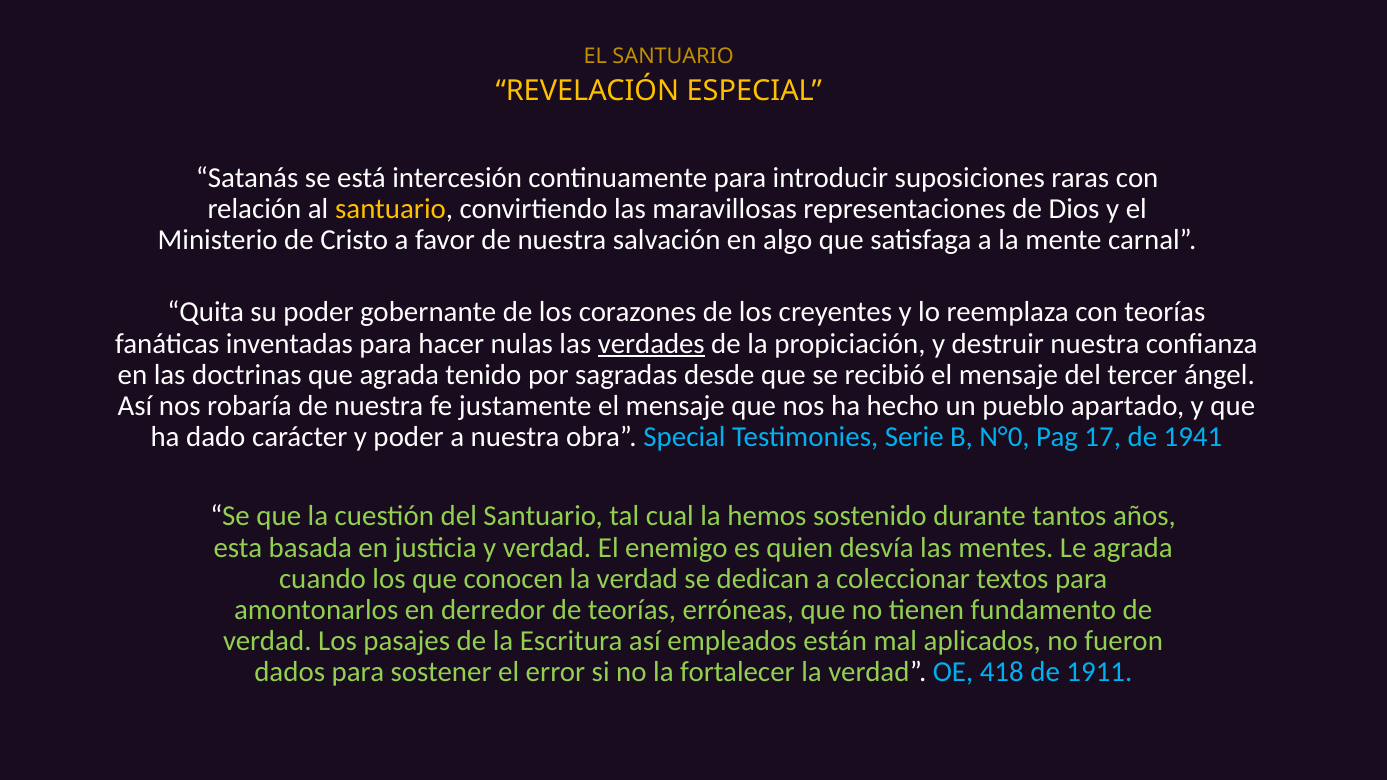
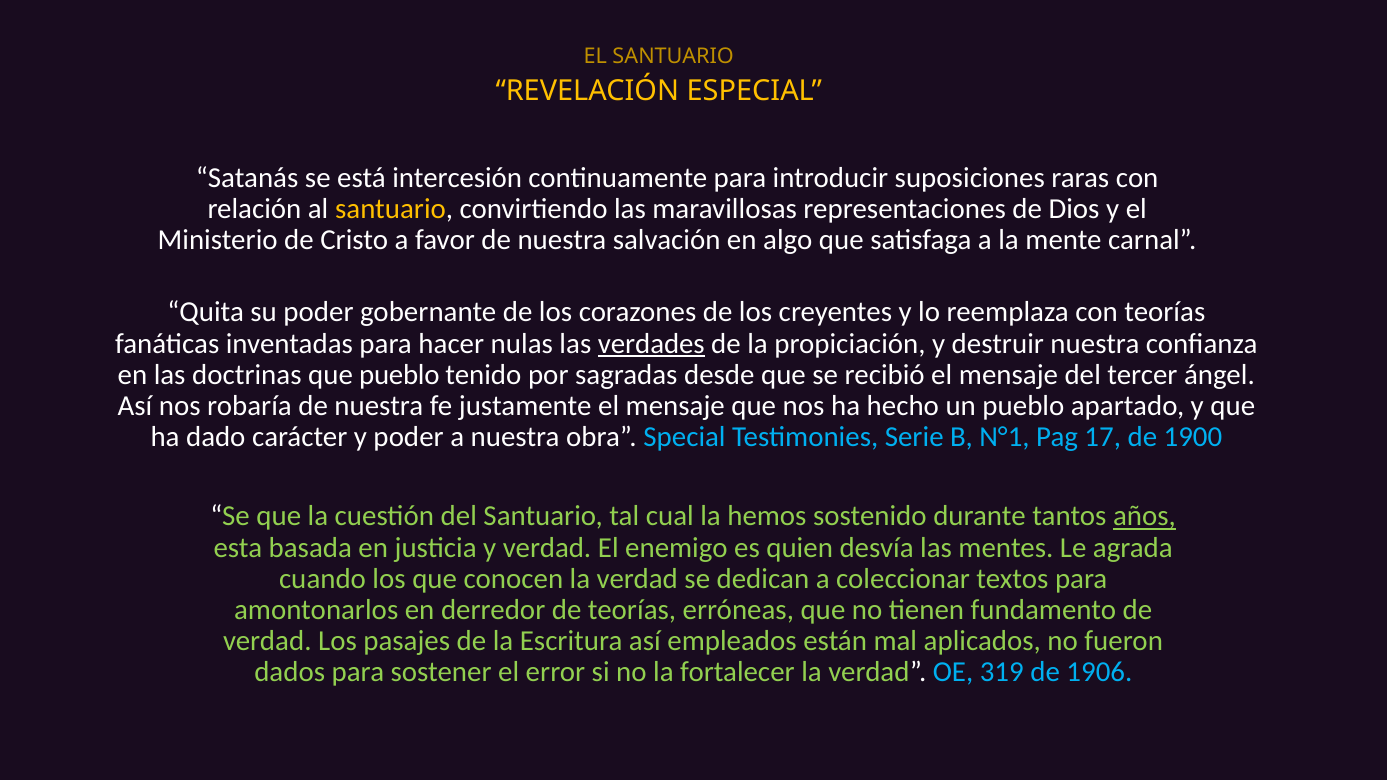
que agrada: agrada -> pueblo (399, 375)
N°0: N°0 -> N°1 (1004, 437)
1941: 1941 -> 1900 (1193, 437)
años underline: none -> present (1144, 516)
418: 418 -> 319 (1002, 672)
1911: 1911 -> 1906 (1099, 672)
